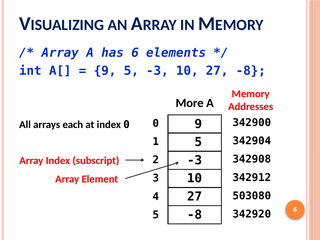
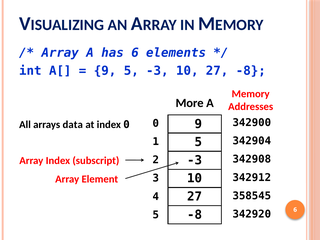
each: each -> data (73, 125)
503080: 503080 -> 358545 (252, 196)
